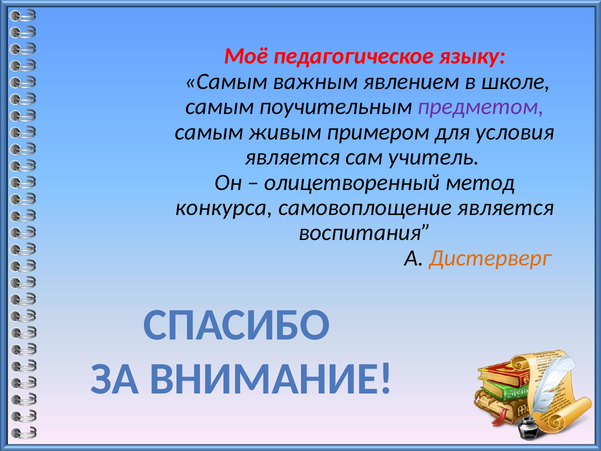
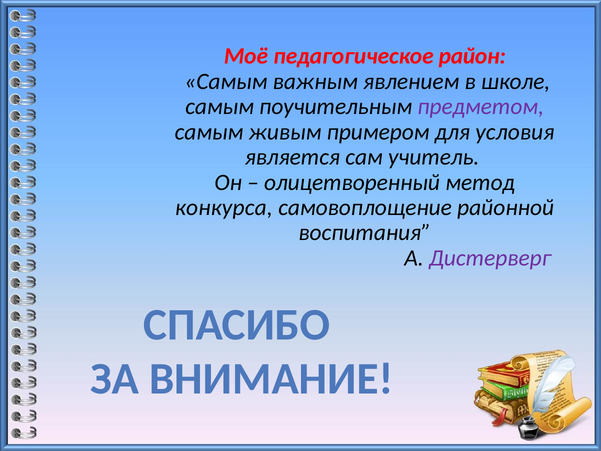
языку: языку -> район (472, 56)
самовоплощение является: является -> районной (506, 207)
Дистерверг colour: orange -> purple (490, 258)
